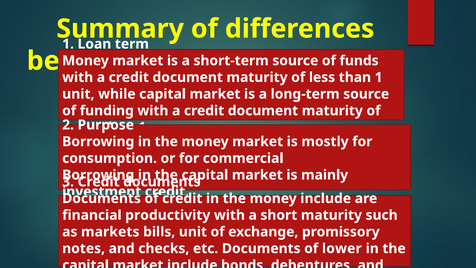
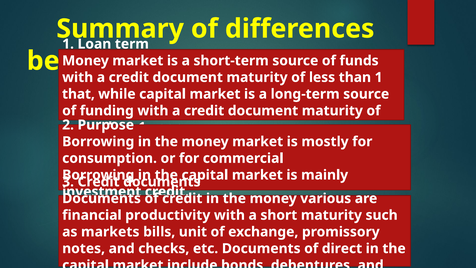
unit: unit -> that (78, 94)
money include: include -> various (326, 198)
lower: lower -> direct (342, 248)
